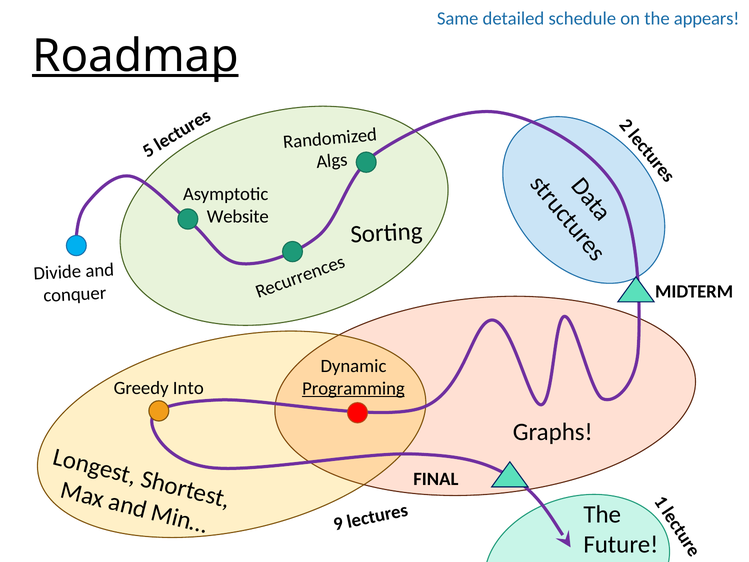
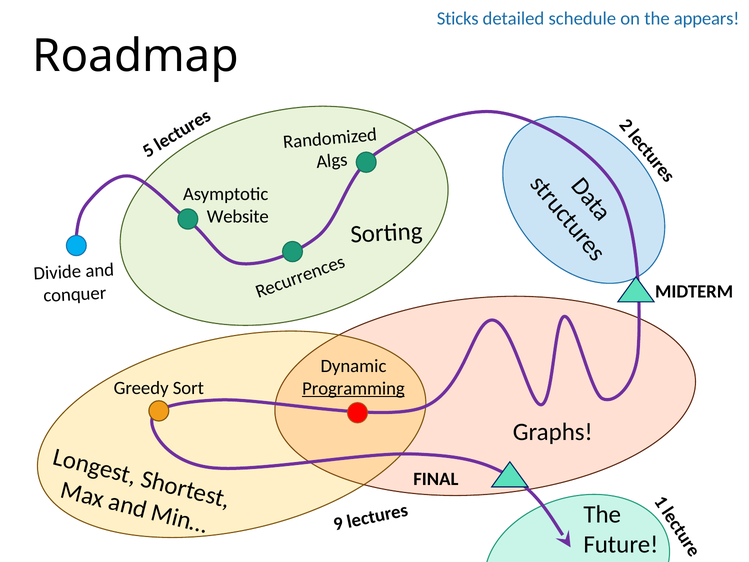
Same: Same -> Sticks (458, 19)
Roadmap underline: present -> none (135, 56)
Into: Into -> Sort (188, 388)
